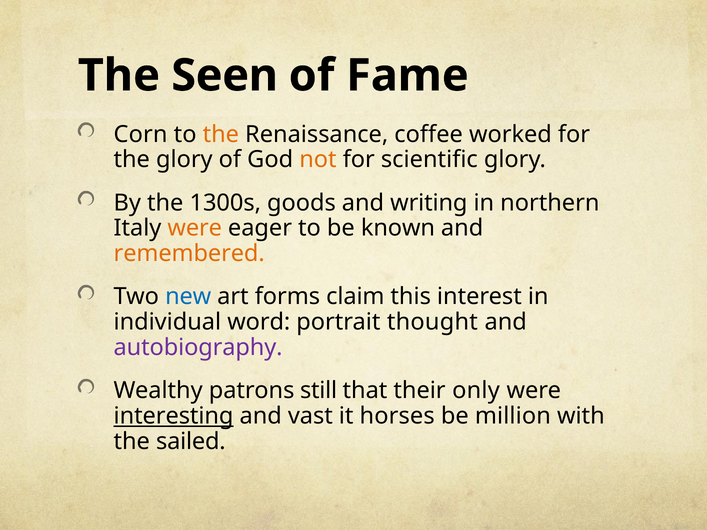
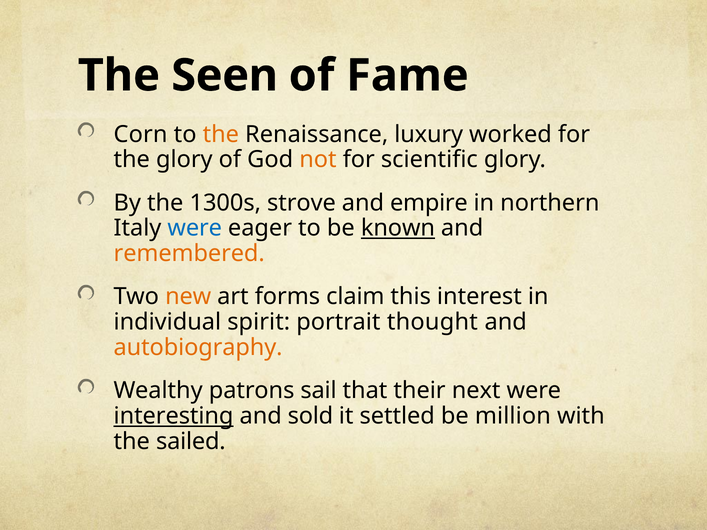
coffee: coffee -> luxury (429, 134)
goods: goods -> strove (301, 203)
writing: writing -> empire (429, 203)
were colour: orange -> blue (195, 228)
known underline: none -> present (398, 228)
new colour: blue -> orange (188, 297)
word: word -> spirit (259, 322)
autobiography colour: purple -> orange (198, 348)
still: still -> sail (319, 391)
only: only -> next (476, 391)
vast: vast -> sold (310, 416)
horses: horses -> settled (397, 416)
